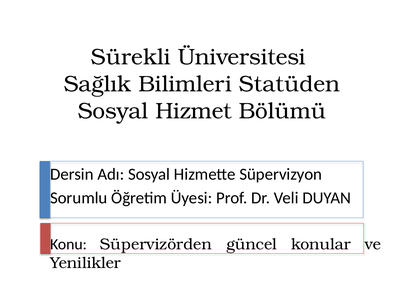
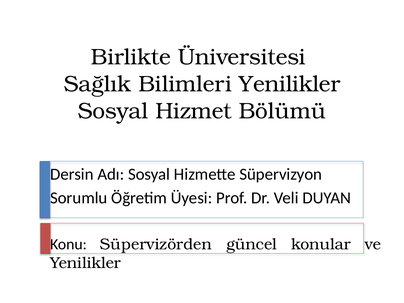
Sürekli: Sürekli -> Birlikte (131, 57)
Bilimleri Statüden: Statüden -> Yenilikler (290, 84)
